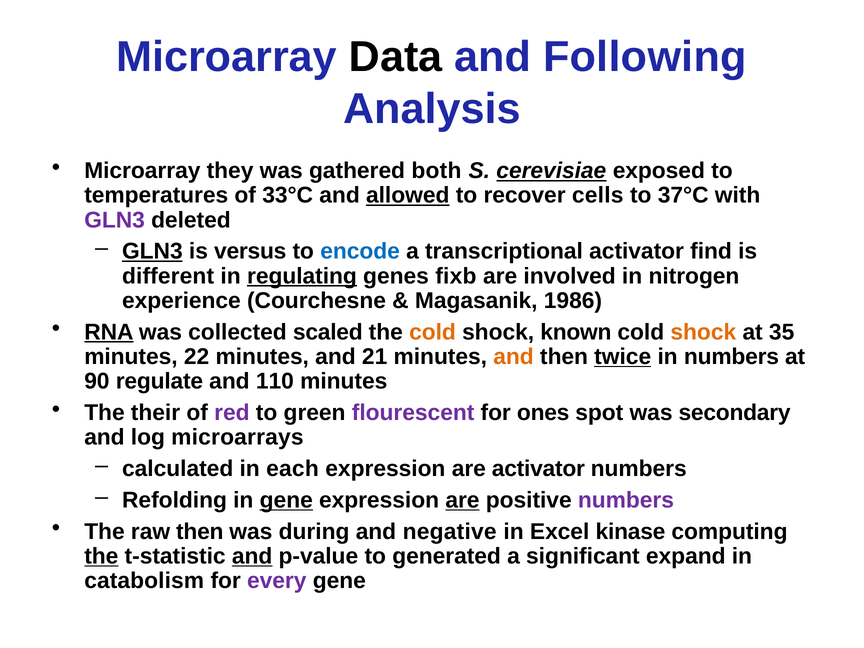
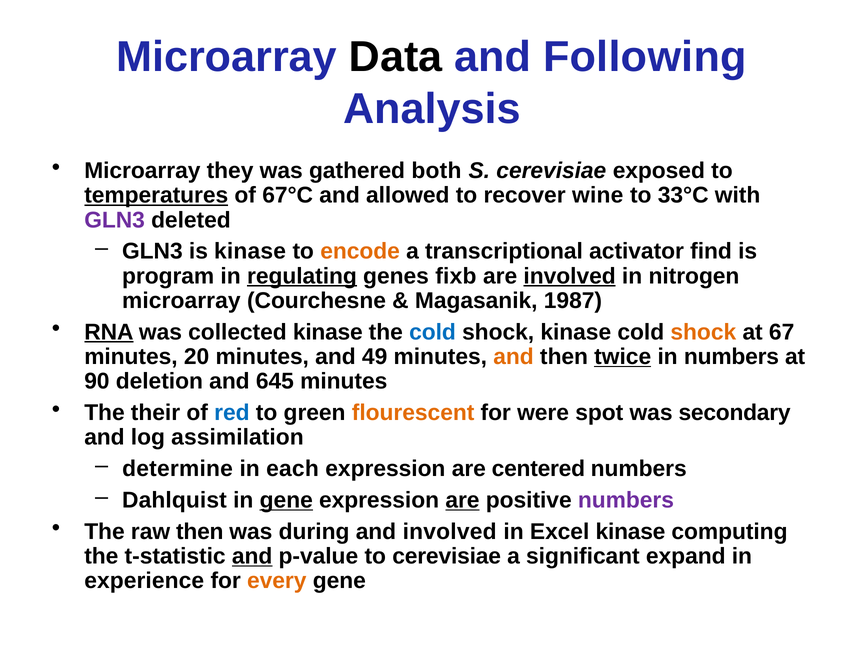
cerevisiae underline: present -> none (551, 171)
temperatures underline: none -> present (156, 195)
33°C: 33°C -> 67°C (288, 195)
allowed underline: present -> none (408, 195)
cells: cells -> wine (598, 195)
37°C: 37°C -> 33°C (683, 195)
GLN3 underline: present -> none (152, 251)
is versus: versus -> kinase (250, 251)
encode colour: blue -> orange (360, 251)
different: different -> program (168, 276)
involved underline: none -> present (570, 276)
experience: experience -> microarray (181, 301)
1986: 1986 -> 1987 (573, 301)
collected scaled: scaled -> kinase (328, 332)
cold colour: orange -> blue (432, 332)
shock known: known -> kinase (576, 332)
35: 35 -> 67 (782, 332)
22: 22 -> 20 (197, 357)
21: 21 -> 49 (375, 357)
regulate: regulate -> deletion (159, 381)
110: 110 -> 645 (275, 381)
red colour: purple -> blue (232, 413)
flourescent colour: purple -> orange (413, 413)
ones: ones -> were (543, 413)
microarrays: microarrays -> assimilation (238, 437)
calculated: calculated -> determine (178, 469)
are activator: activator -> centered (538, 469)
Refolding: Refolding -> Dahlquist (174, 500)
and negative: negative -> involved (450, 532)
the underline: present -> none (101, 556)
to generated: generated -> cerevisiae (447, 556)
catabolism: catabolism -> experience (144, 581)
every colour: purple -> orange (277, 581)
